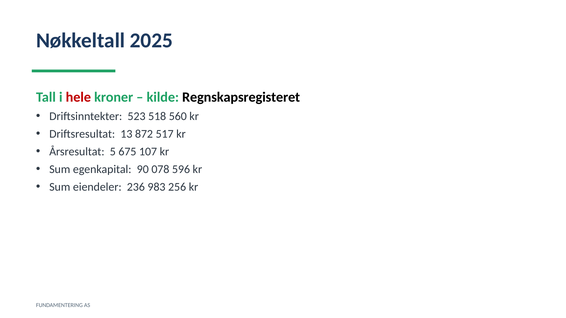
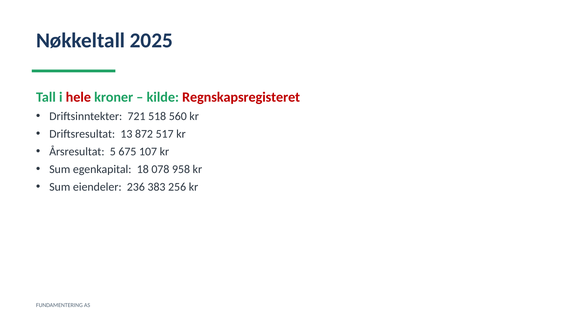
Regnskapsregisteret colour: black -> red (241, 97)
523: 523 -> 721 (137, 116)
90: 90 -> 18 (143, 169)
596: 596 -> 958 (181, 169)
983: 983 -> 383 (157, 187)
